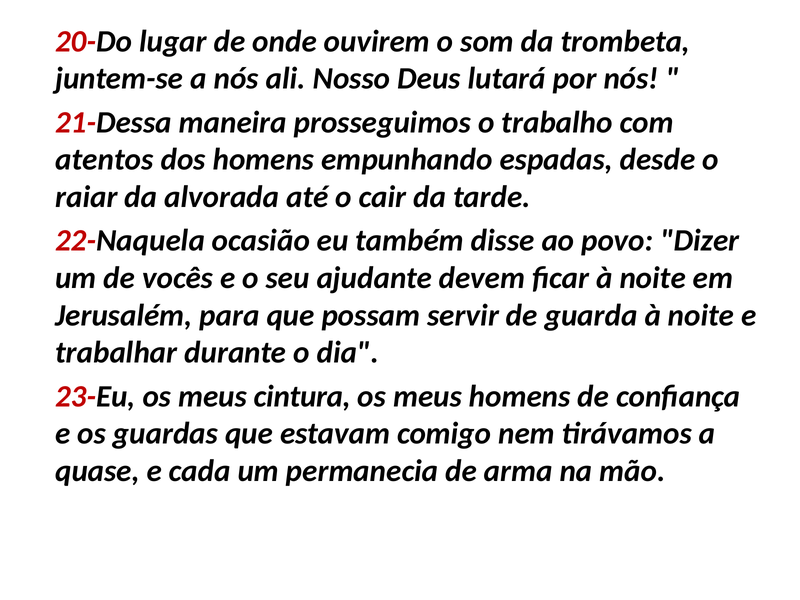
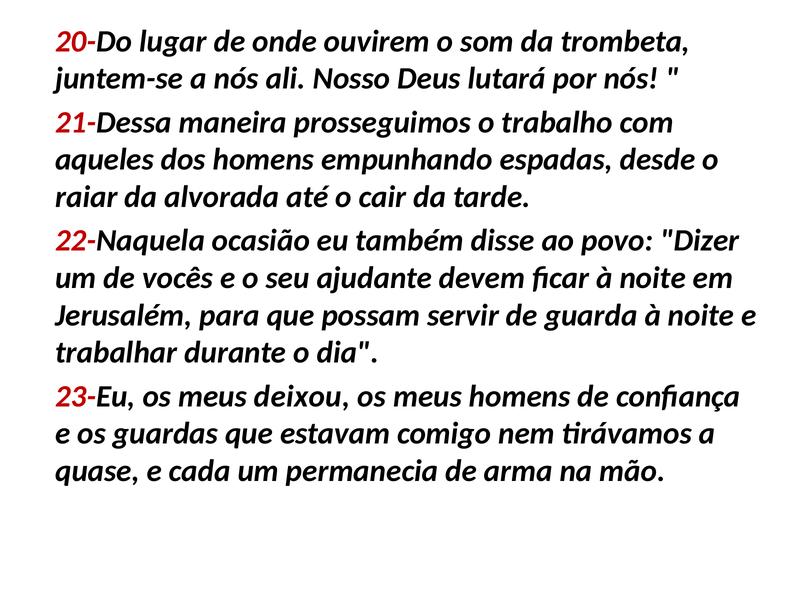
atentos: atentos -> aqueles (105, 160)
cintura: cintura -> deixou (302, 396)
